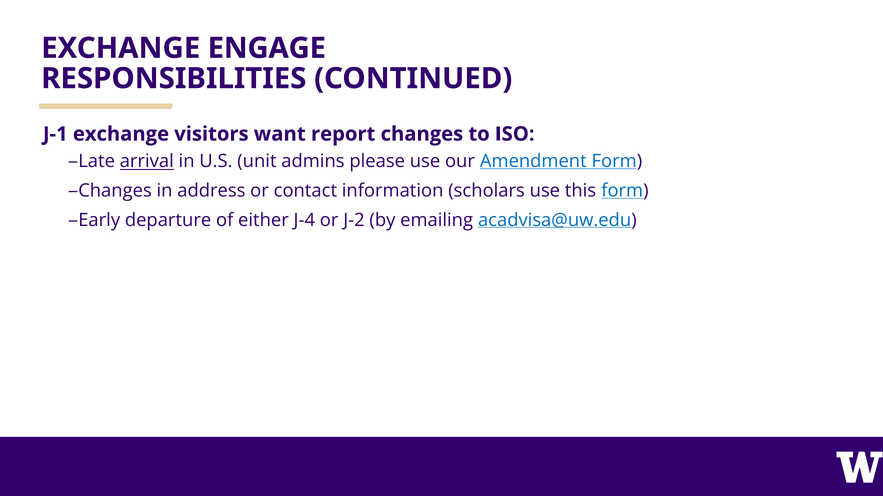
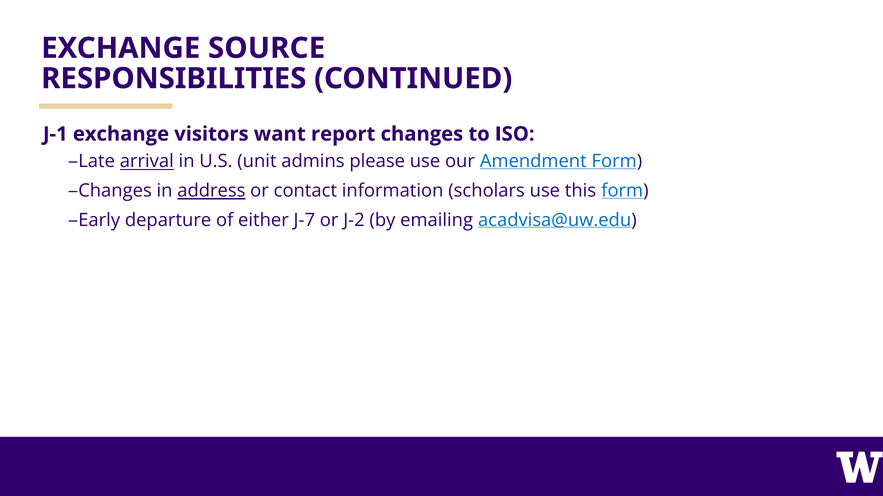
ENGAGE: ENGAGE -> SOURCE (267, 48)
address underline: none -> present (211, 191)
J-4: J-4 -> J-7 (304, 221)
